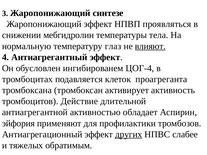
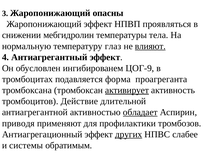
синтезе: синтезе -> опасны (108, 13)
ЦОГ-4: ЦОГ-4 -> ЦОГ-9 (140, 68)
клеток: клеток -> форма (118, 79)
активирует underline: none -> present (127, 90)
обладает underline: none -> present (140, 112)
эйфория: эйфория -> приводя (18, 124)
тяжелых: тяжелых -> системы (26, 146)
